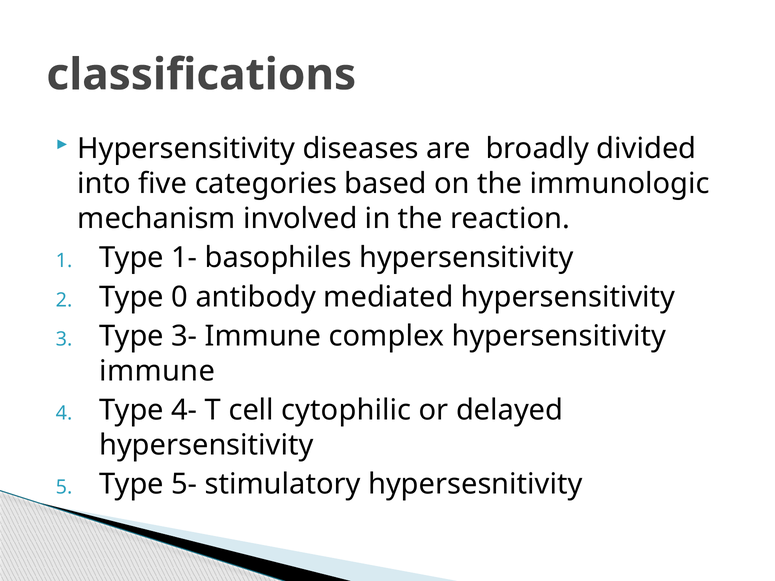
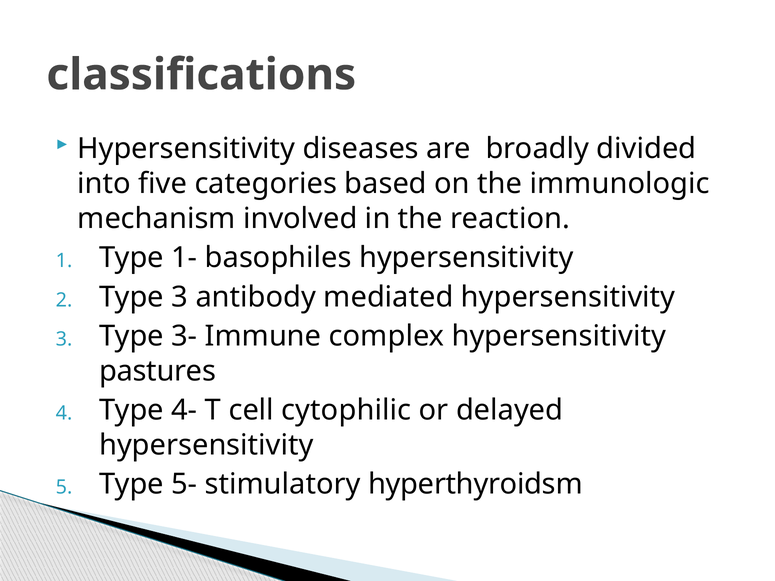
Type 0: 0 -> 3 (180, 297)
immune: immune -> pastures (158, 371)
hypersesnitivity: hypersesnitivity -> hyperthyroidsm (475, 485)
